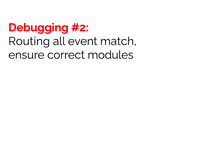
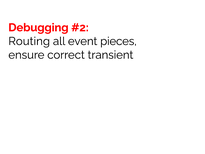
match: match -> pieces (118, 41)
modules: modules -> transient (110, 55)
